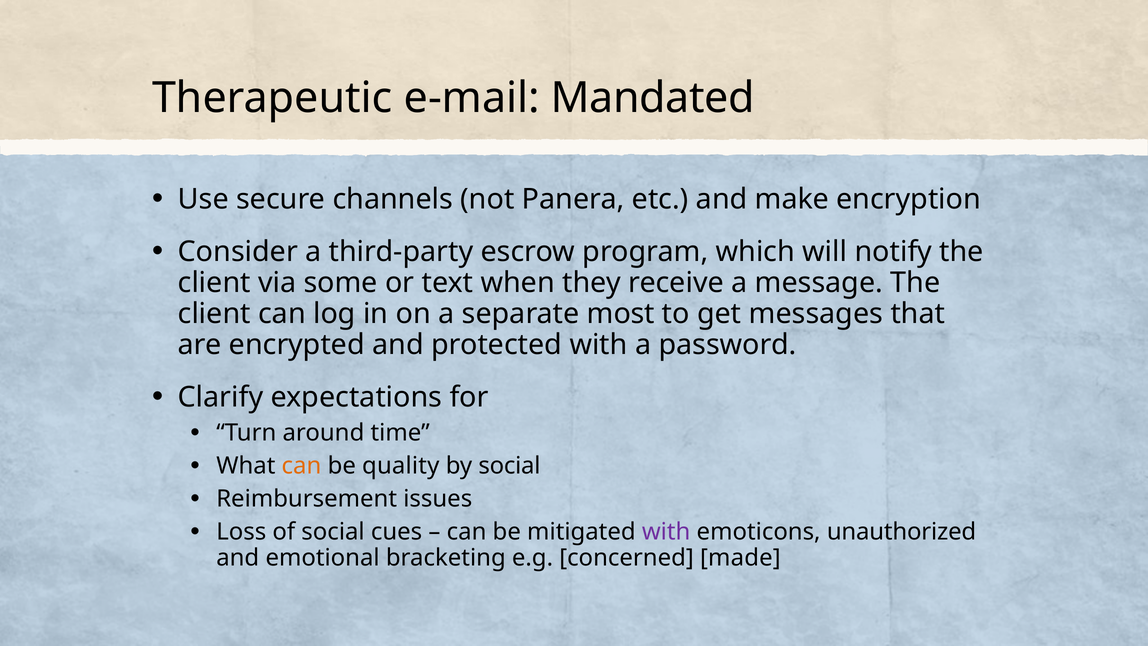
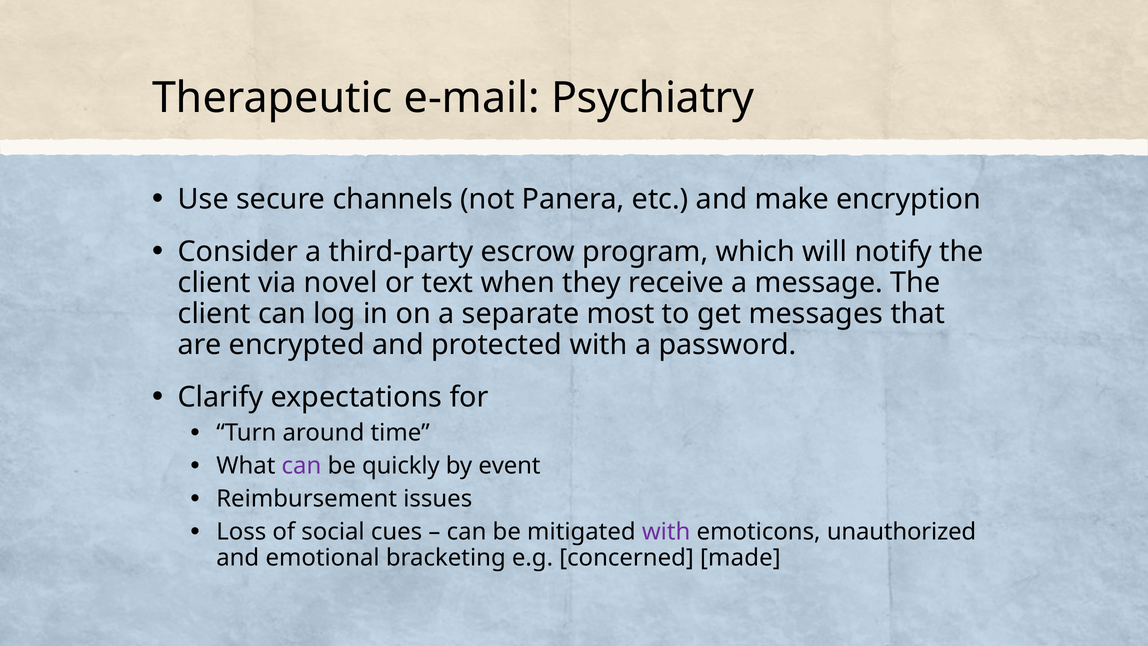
Mandated: Mandated -> Psychiatry (653, 98)
some: some -> novel (341, 283)
can colour: orange -> purple (301, 466)
quality: quality -> quickly (401, 466)
by social: social -> event (509, 466)
